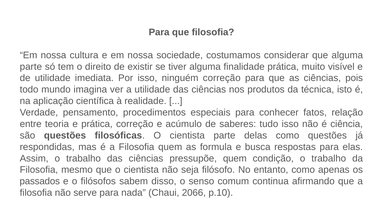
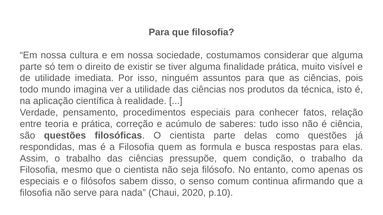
ninguém correção: correção -> assuntos (222, 78)
passados: passados -> especiais (40, 182)
2066: 2066 -> 2020 (194, 193)
